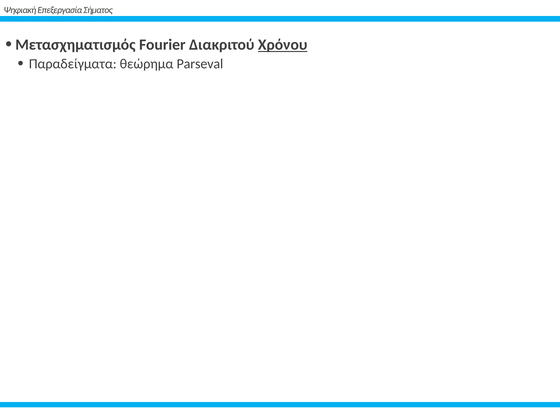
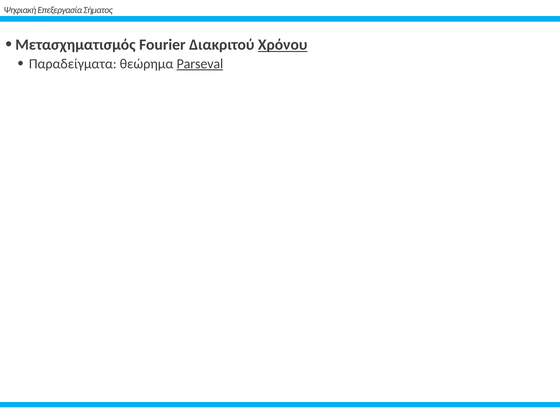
Parseval underline: none -> present (200, 64)
